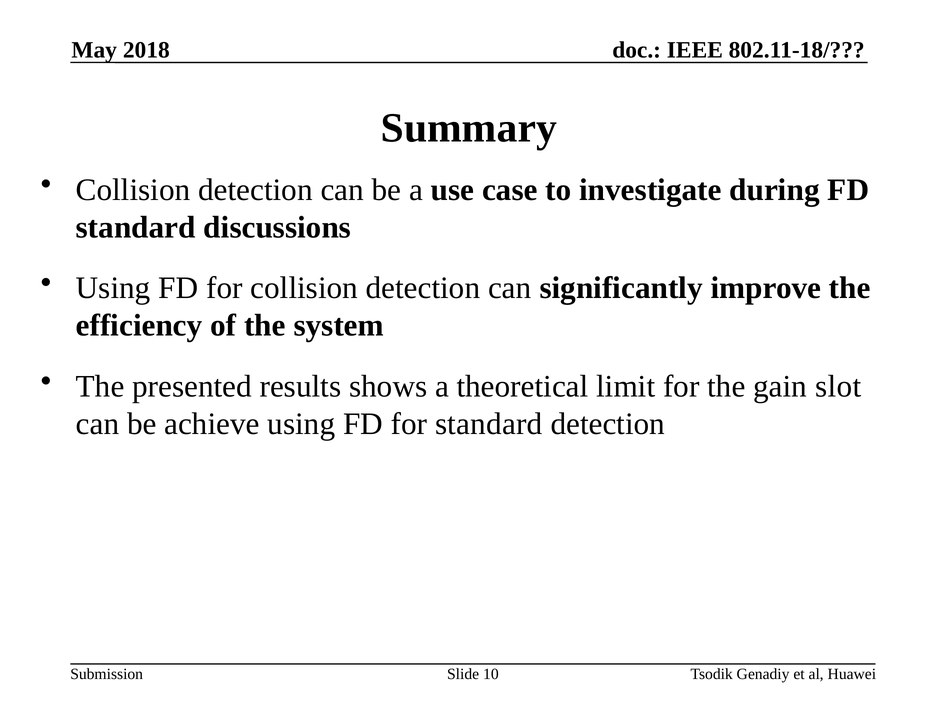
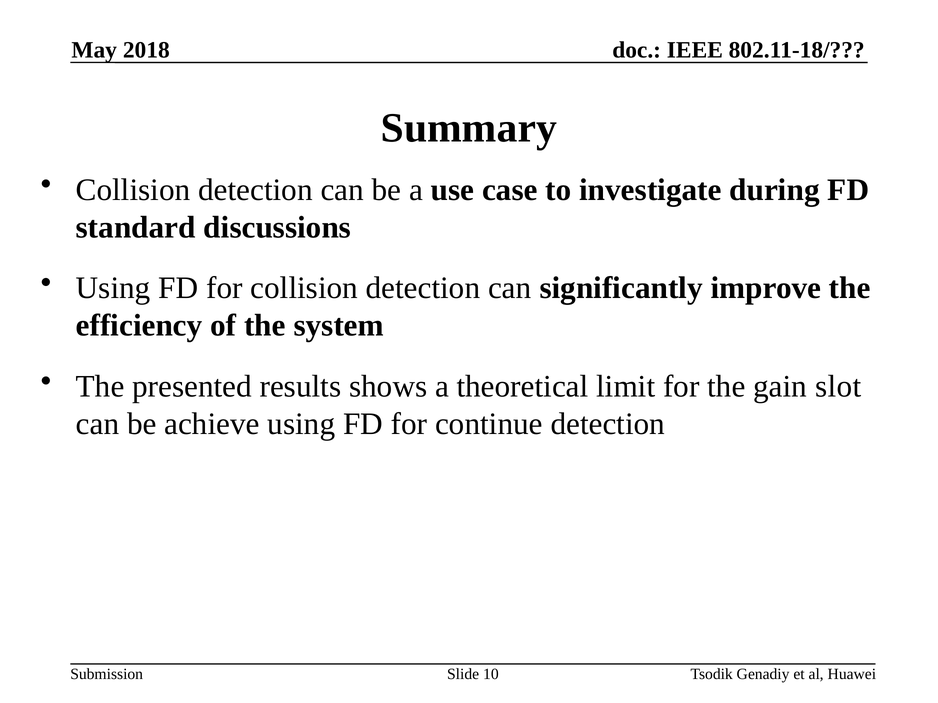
for standard: standard -> continue (489, 424)
